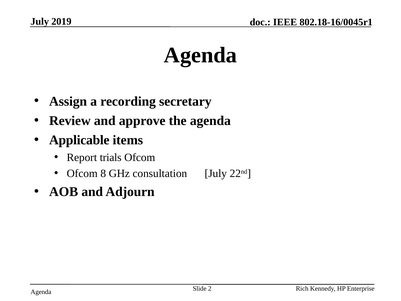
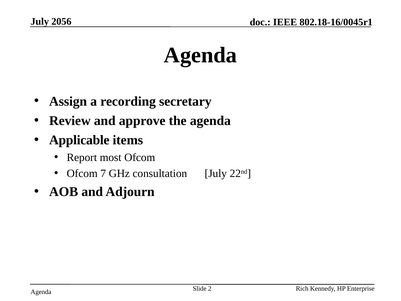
2019: 2019 -> 2056 (61, 21)
trials: trials -> most (111, 157)
8: 8 -> 7 (103, 173)
